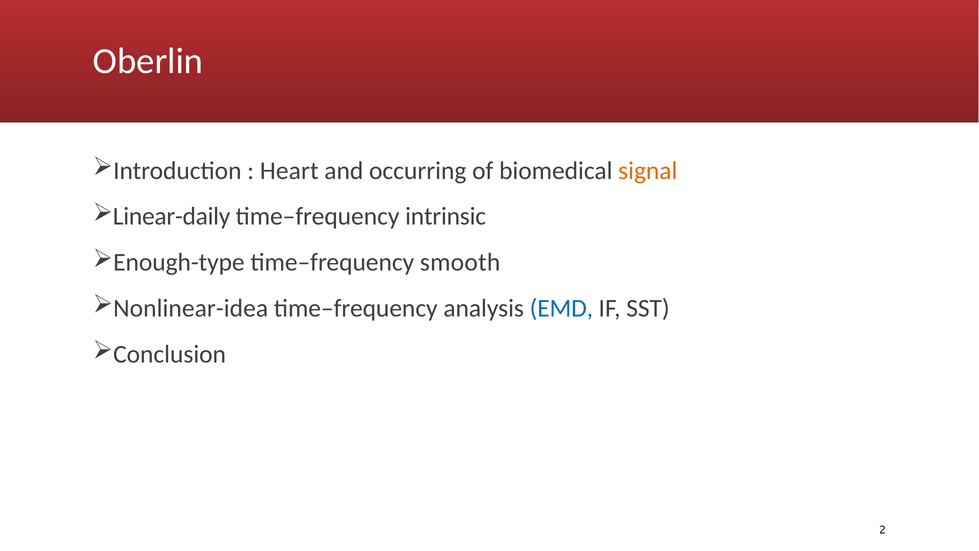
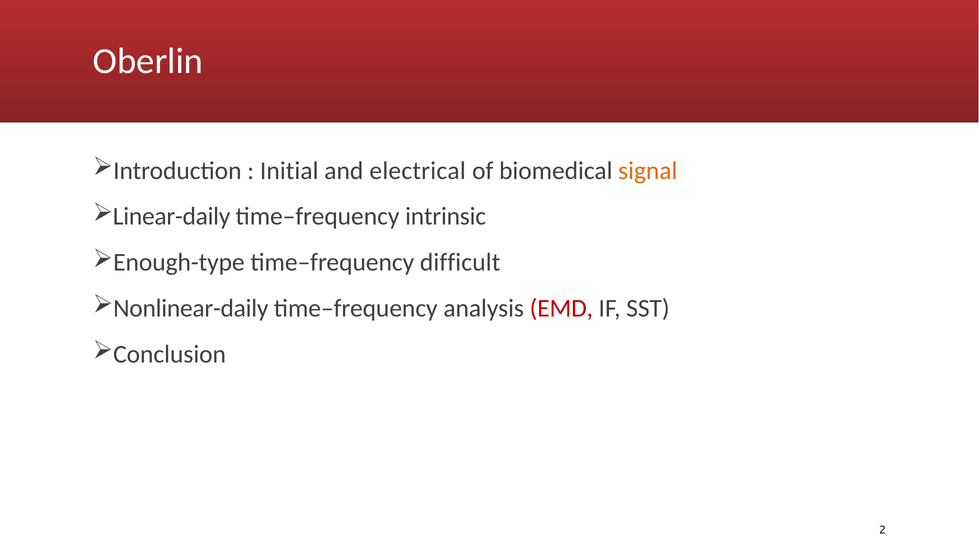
Heart: Heart -> Initial (289, 171)
occurring: occurring -> electrical (418, 171)
smooth: smooth -> difficult (460, 262)
Nonlinear-idea: Nonlinear-idea -> Nonlinear-daily (191, 308)
EMD colour: blue -> red (561, 308)
